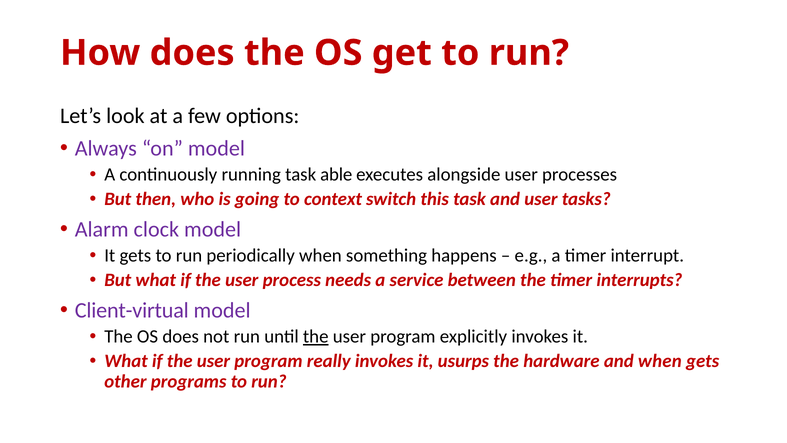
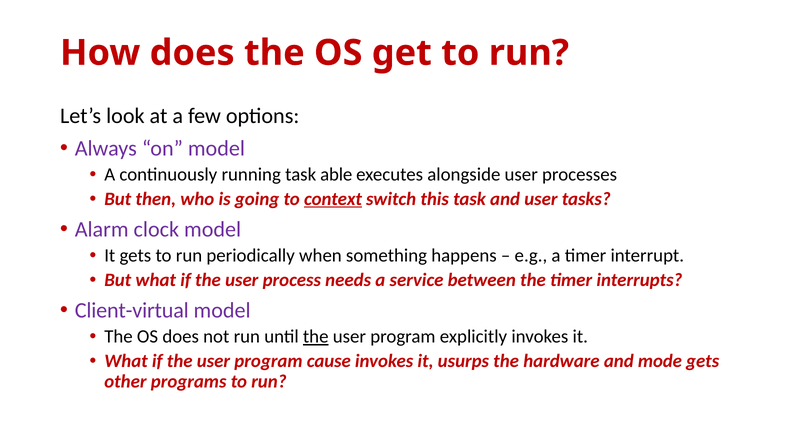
context underline: none -> present (333, 199)
really: really -> cause (329, 361)
and when: when -> mode (660, 361)
